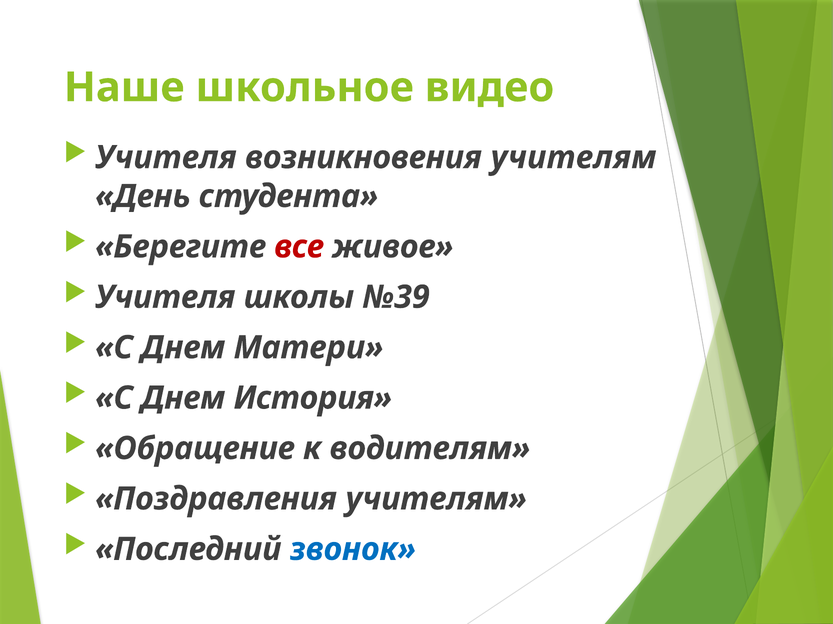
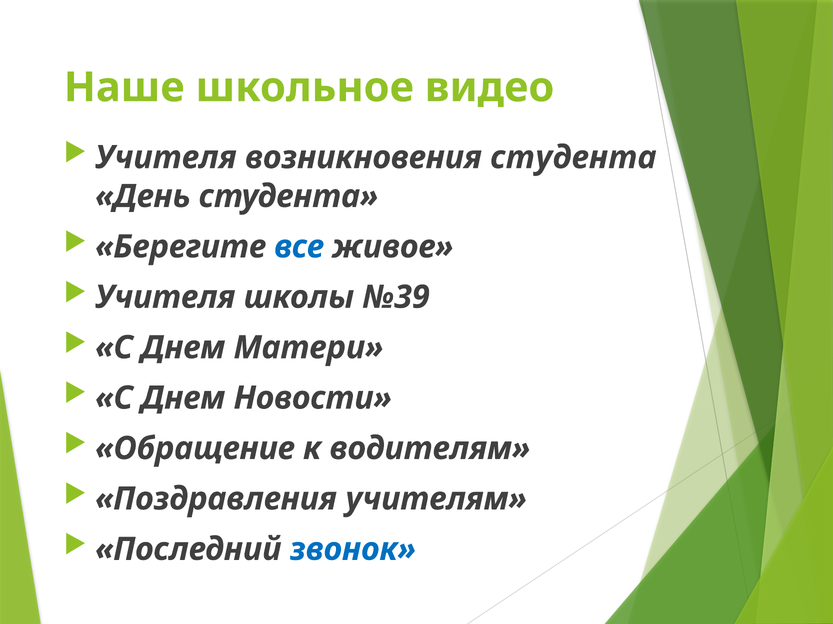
возникновения учителям: учителям -> студента (573, 158)
все colour: red -> blue (299, 247)
История: История -> Новости (313, 398)
